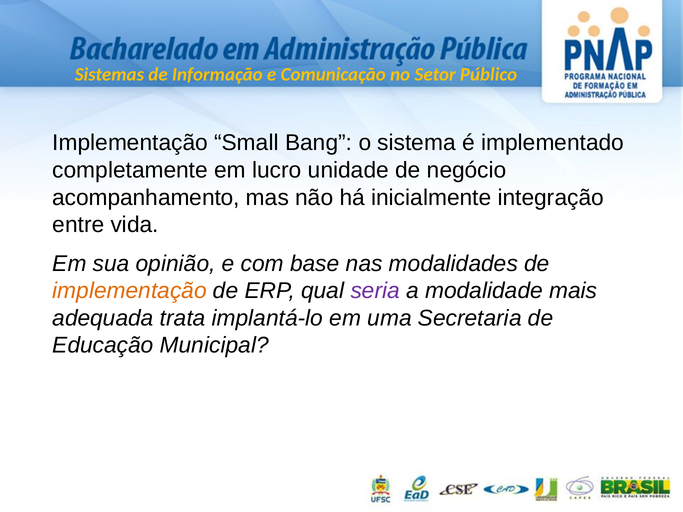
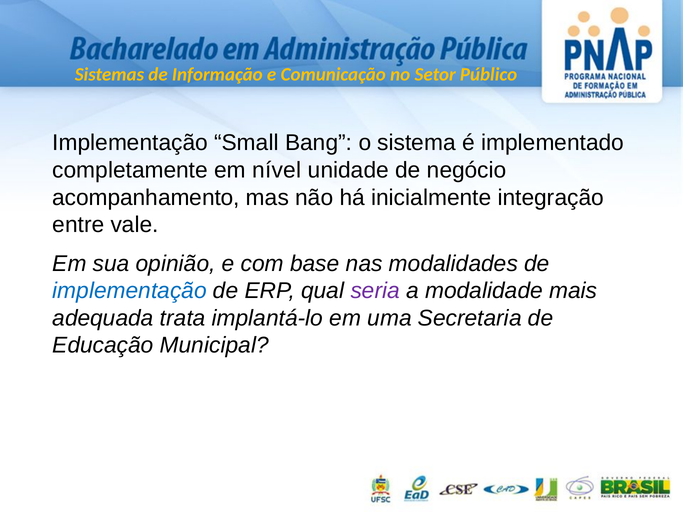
lucro: lucro -> nível (277, 170)
vida: vida -> vale (135, 225)
implementação colour: orange -> blue (130, 291)
